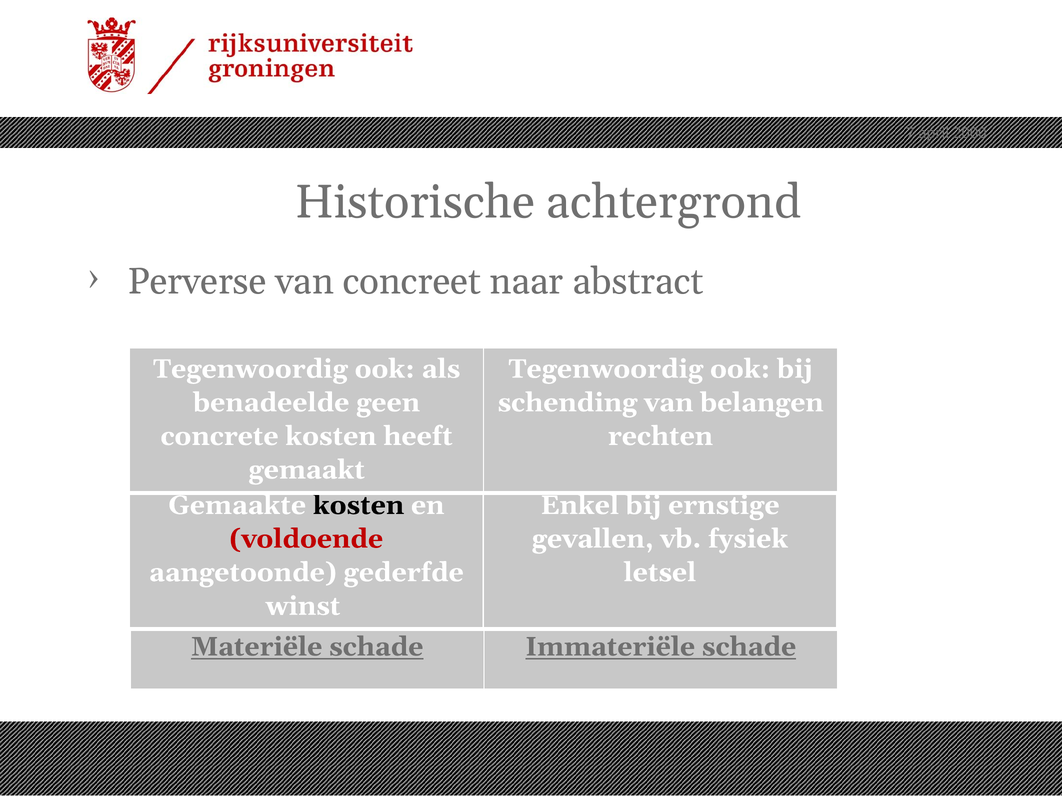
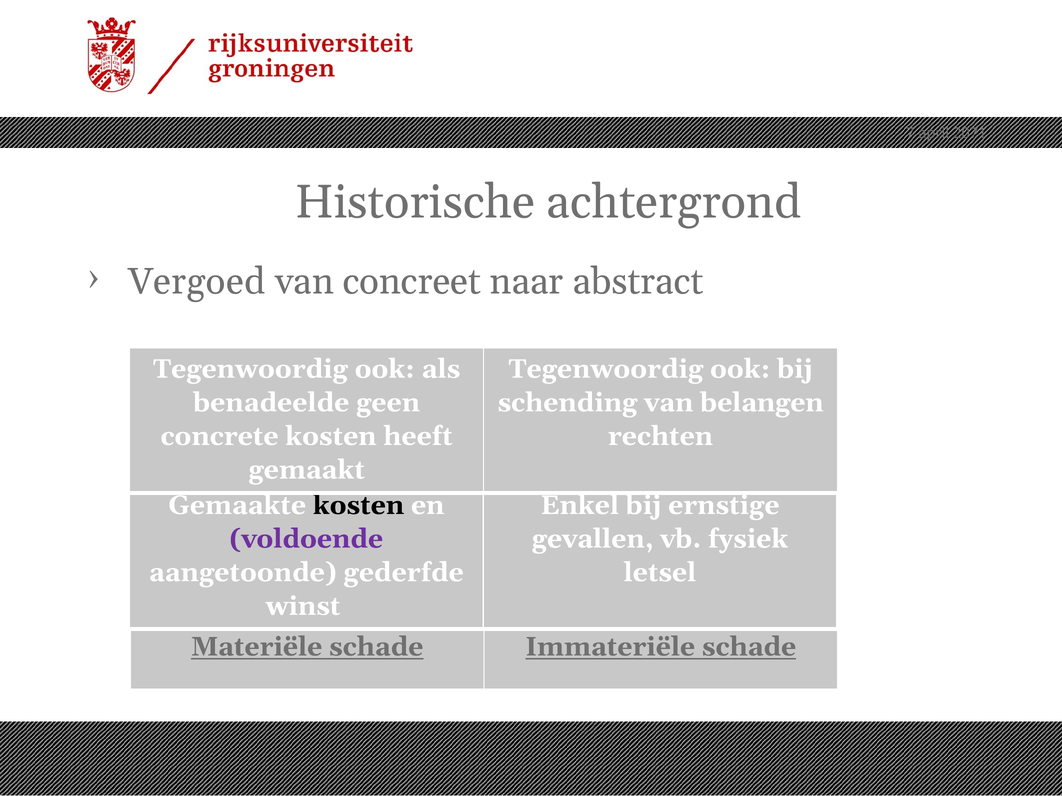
2000: 2000 -> 2071 (970, 133)
Perverse: Perverse -> Vergoed (197, 282)
voldoende colour: red -> purple (306, 539)
